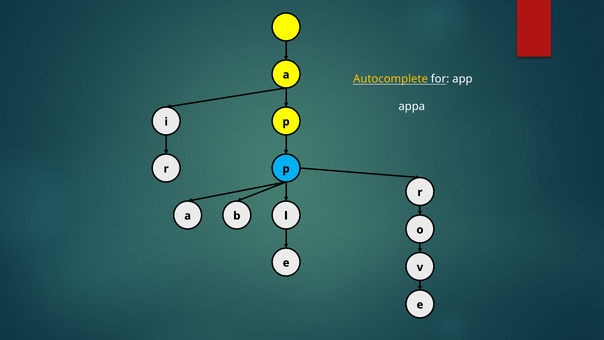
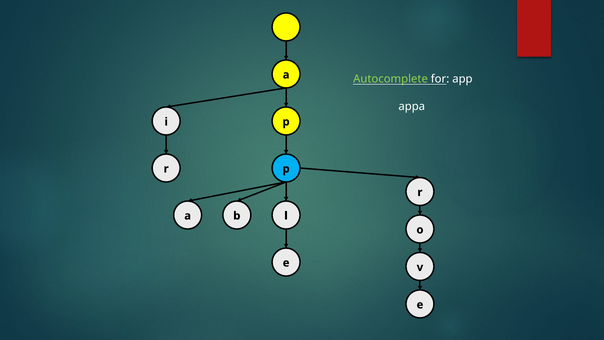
Autocomplete colour: yellow -> light green (391, 79)
